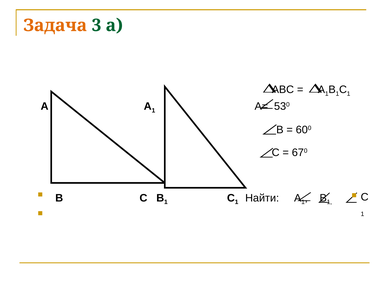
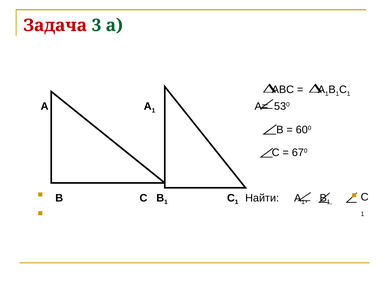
Задача colour: orange -> red (55, 25)
